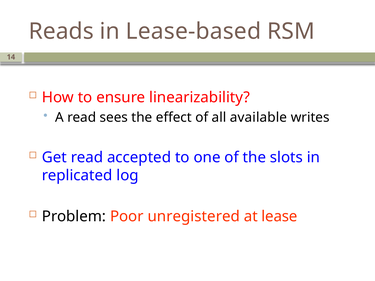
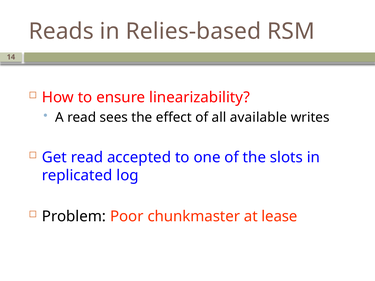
Lease-based: Lease-based -> Relies-based (193, 31)
unregistered: unregistered -> chunkmaster (194, 216)
